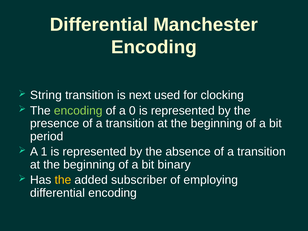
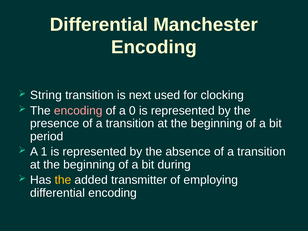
encoding colour: light green -> pink (78, 111)
binary: binary -> during (174, 165)
subscriber: subscriber -> transmitter (139, 180)
